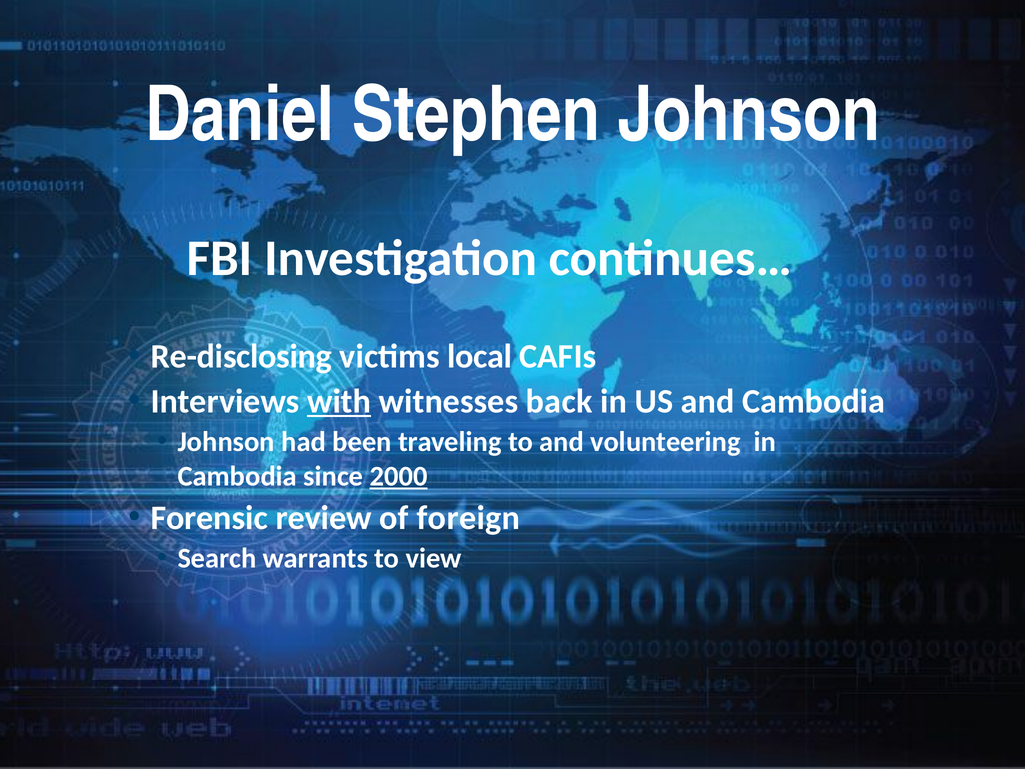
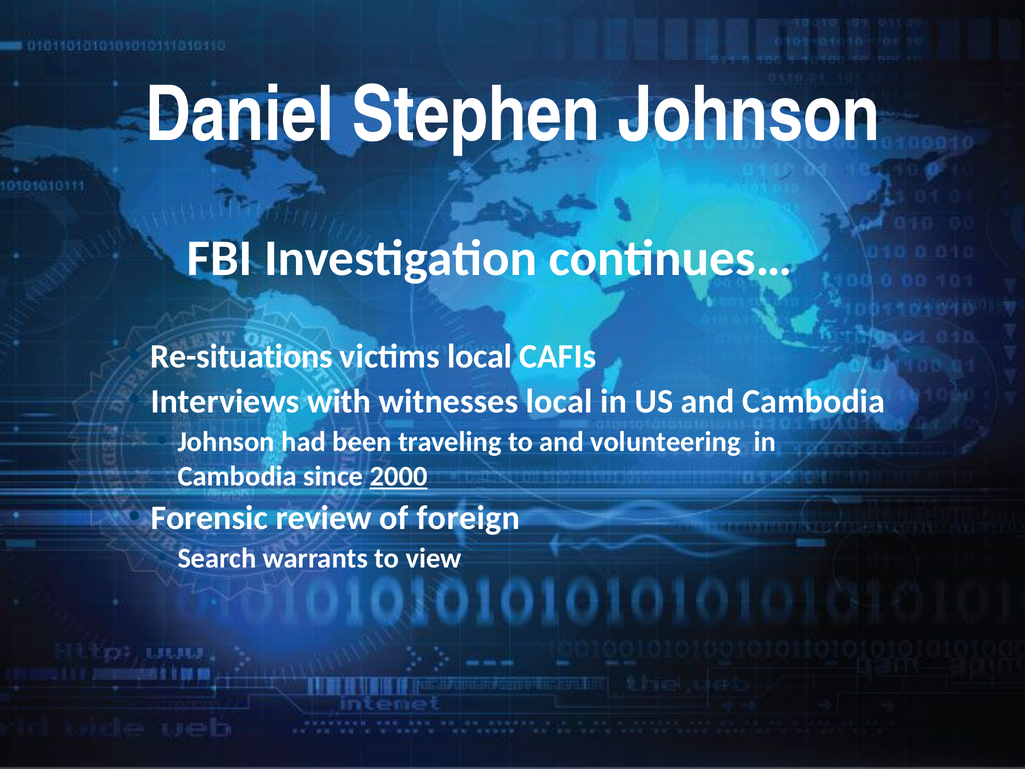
Re-disclosing: Re-disclosing -> Re-situations (242, 357)
with underline: present -> none (339, 401)
witnesses back: back -> local (559, 401)
